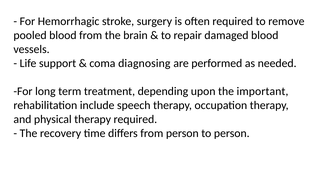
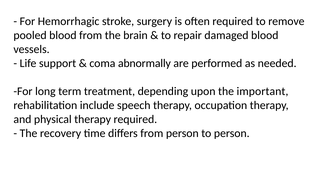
diagnosing: diagnosing -> abnormally (144, 63)
